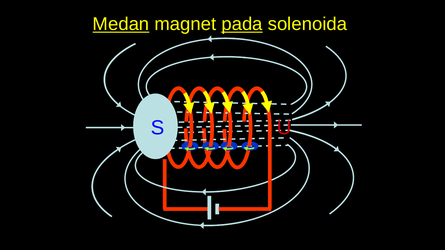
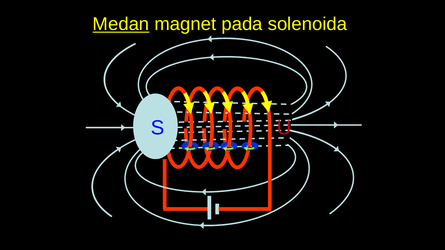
pada underline: present -> none (242, 24)
